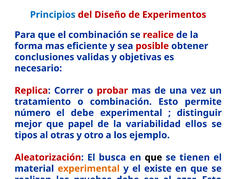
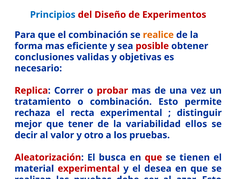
realice colour: red -> orange (158, 35)
número: número -> rechaza (32, 113)
el debe: debe -> recta (82, 113)
papel: papel -> tener (81, 124)
tipos: tipos -> decir (26, 135)
otras: otras -> valor (62, 135)
los ejemplo: ejemplo -> pruebas (150, 135)
que colour: black -> red (153, 158)
experimental colour: orange -> red (89, 169)
existe: existe -> desea (158, 169)
